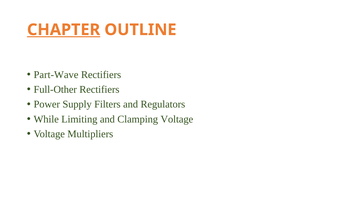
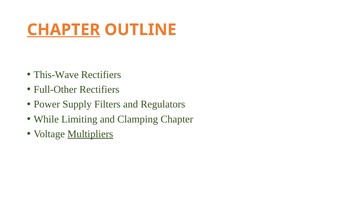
Part-Wave: Part-Wave -> This-Wave (56, 75)
Clamping Voltage: Voltage -> Chapter (177, 119)
Multipliers underline: none -> present (90, 134)
